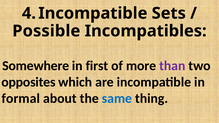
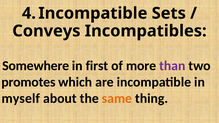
Possible: Possible -> Conveys (46, 31)
opposites: opposites -> promotes (28, 82)
formal: formal -> myself (21, 99)
same colour: blue -> orange (117, 99)
